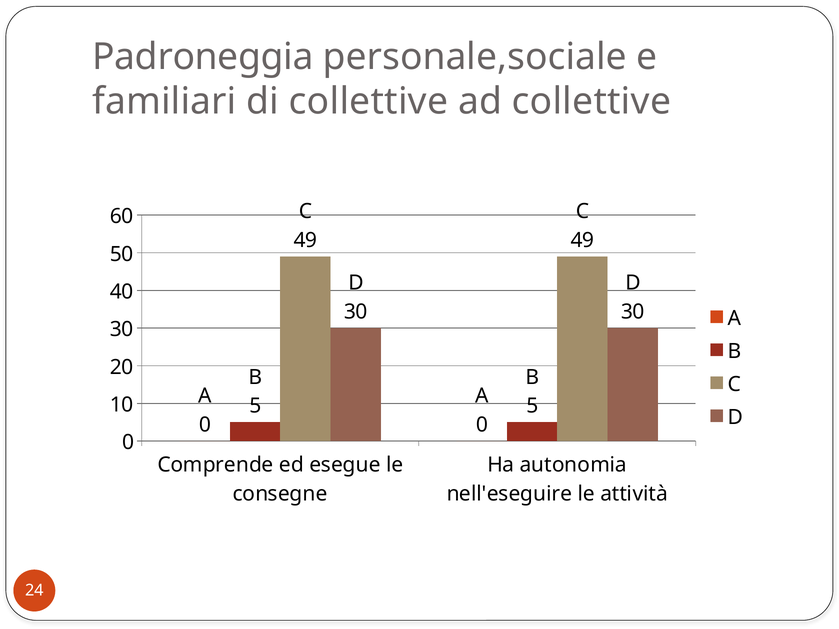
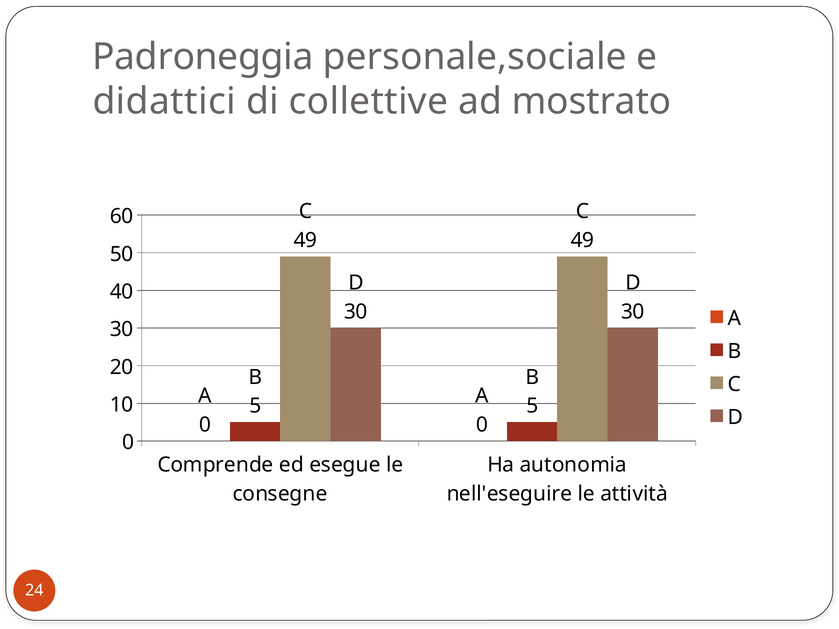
familiari: familiari -> didattici (164, 102)
ad collettive: collettive -> mostrato (592, 102)
